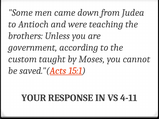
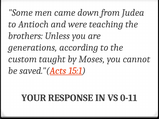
government: government -> generations (33, 48)
4-11: 4-11 -> 0-11 (129, 98)
